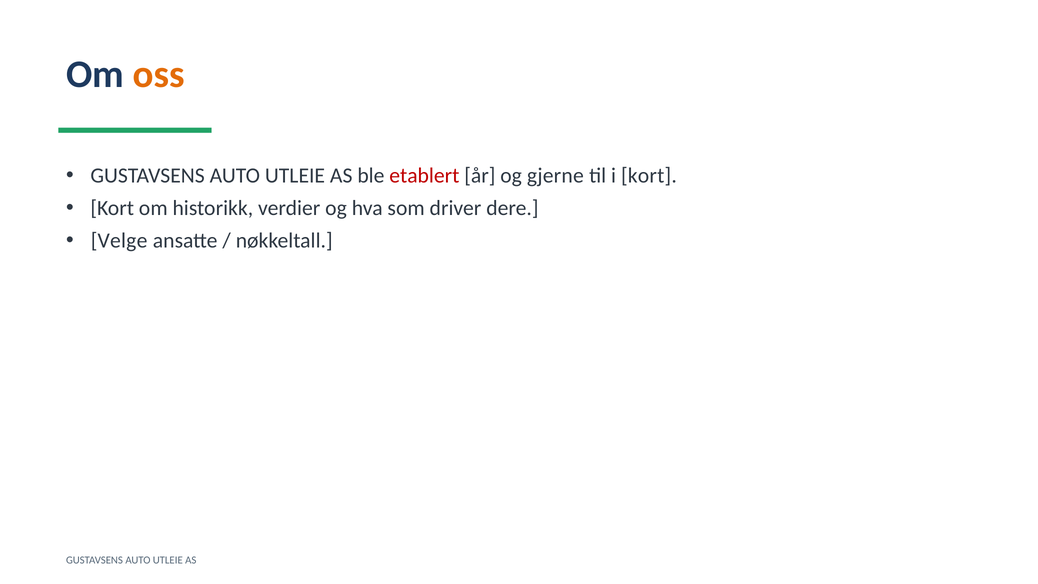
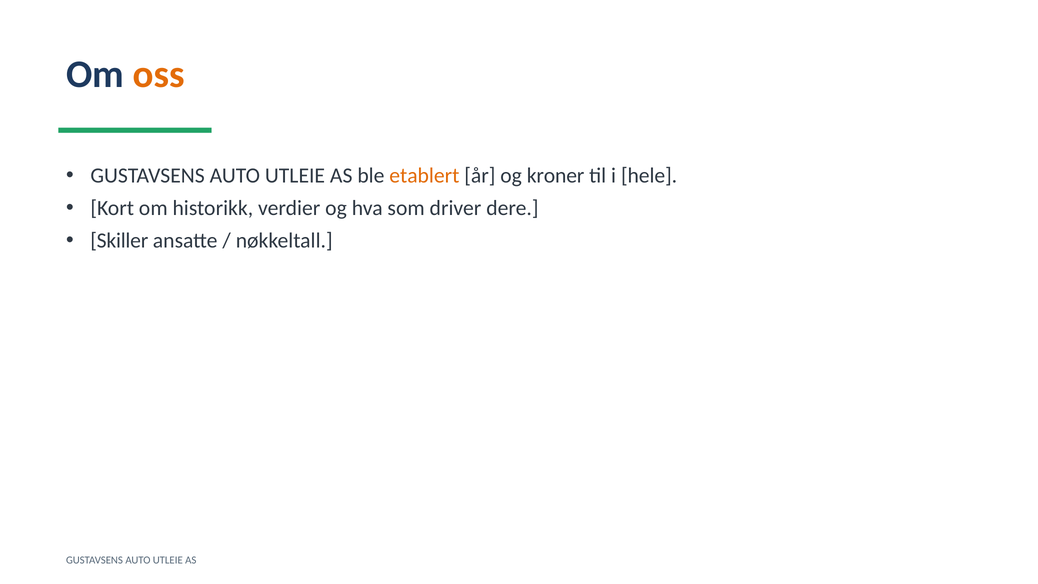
etablert colour: red -> orange (424, 176)
gjerne: gjerne -> kroner (556, 176)
i kort: kort -> hele (649, 176)
Velge: Velge -> Skiller (119, 241)
